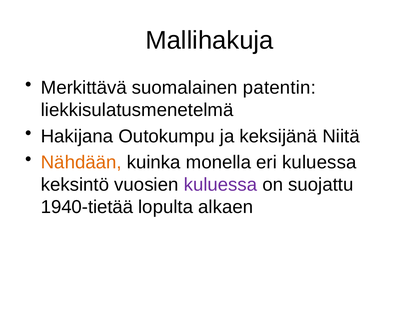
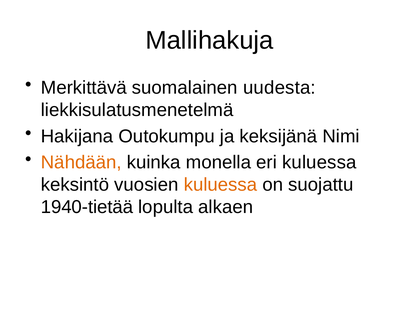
patentin: patentin -> uudesta (279, 88)
Niitä: Niitä -> Nimi (341, 136)
kuluessa colour: purple -> orange (220, 185)
